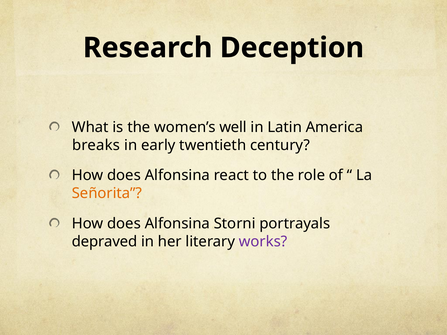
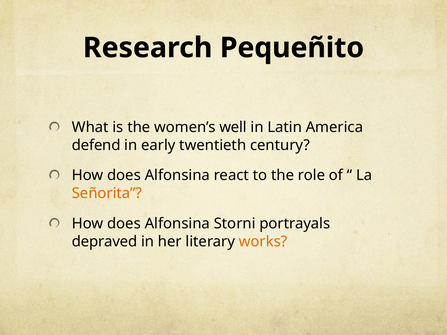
Deception: Deception -> Pequeñito (292, 48)
breaks: breaks -> defend (96, 145)
works colour: purple -> orange (263, 242)
